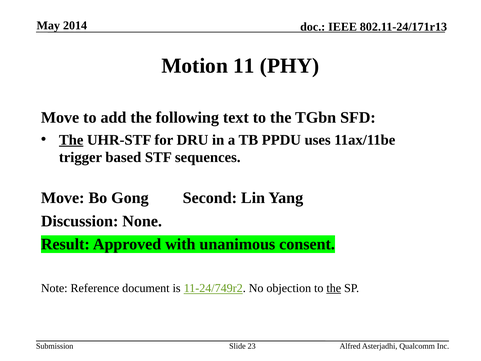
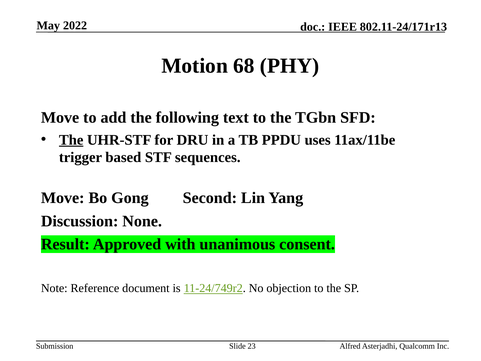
2014: 2014 -> 2022 (75, 25)
11: 11 -> 68 (244, 66)
the underline: present -> none (334, 288)
